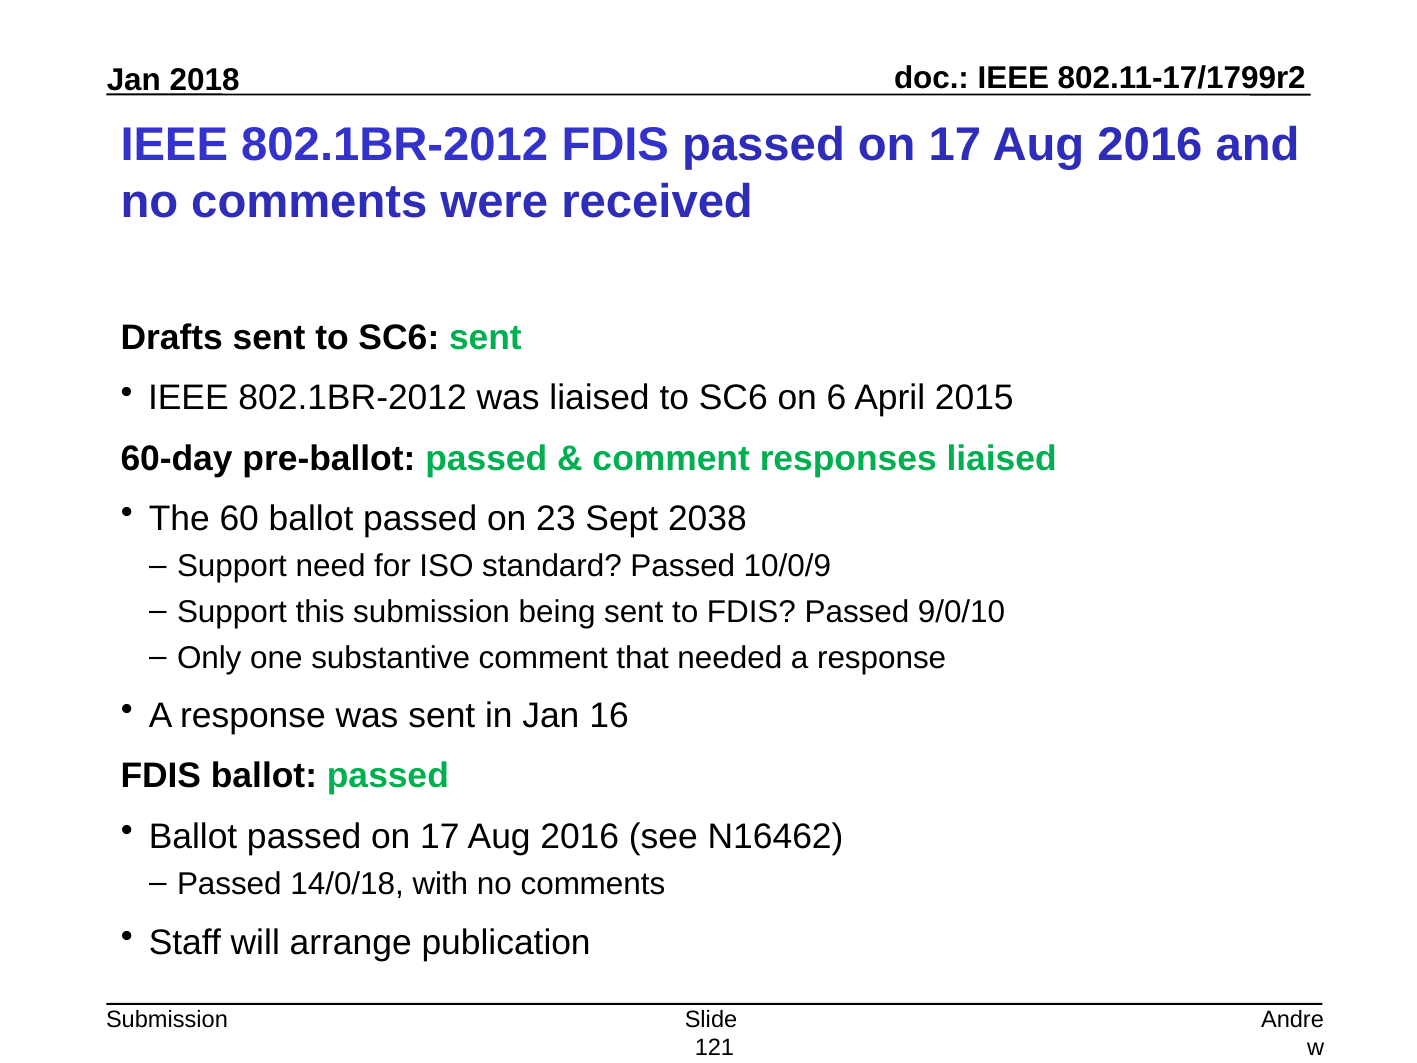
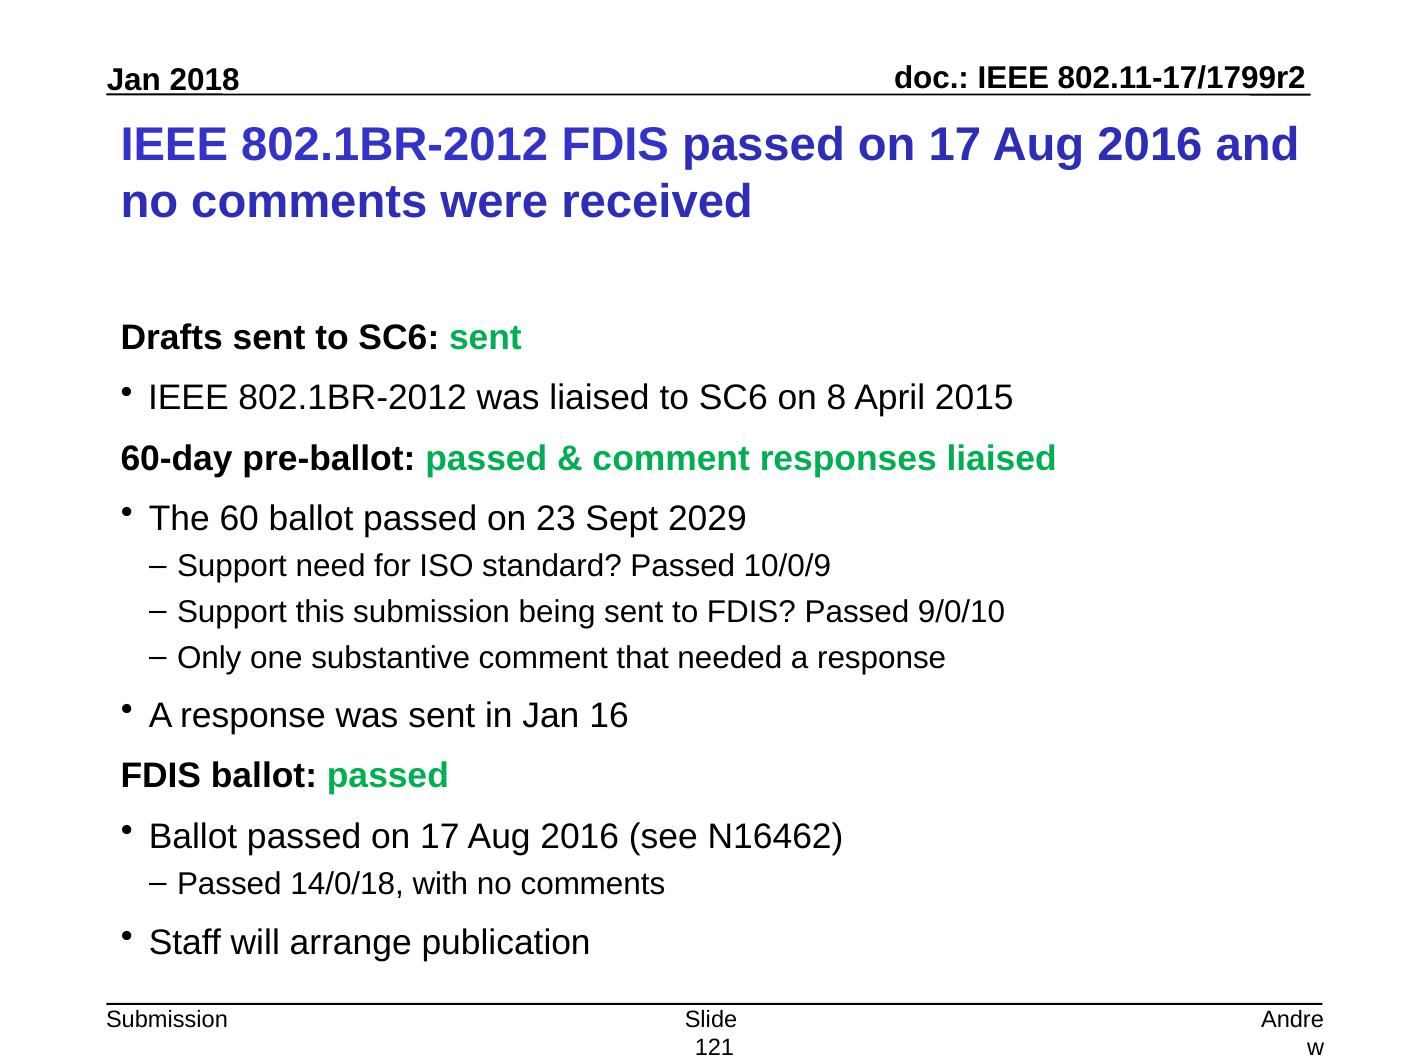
6: 6 -> 8 (837, 398)
2038: 2038 -> 2029 (707, 519)
